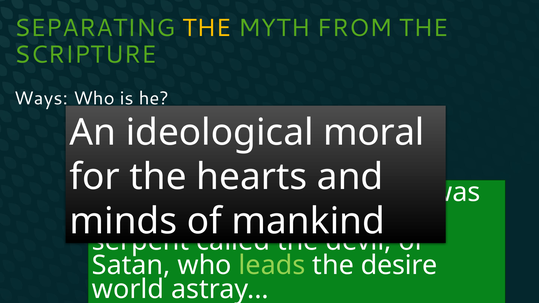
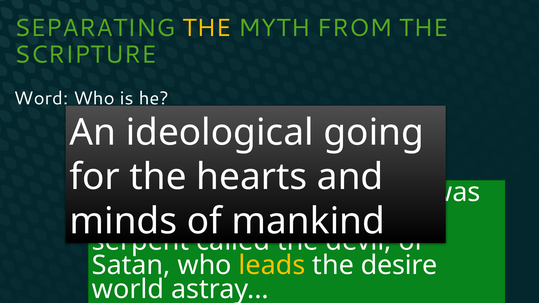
Ways: Ways -> Word (41, 99)
moral: moral -> going (374, 133)
leads colour: light green -> yellow (272, 265)
